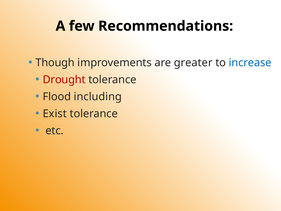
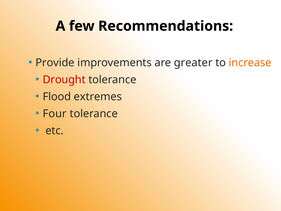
Though: Though -> Provide (55, 63)
increase colour: blue -> orange (250, 63)
including: including -> extremes (98, 97)
Exist: Exist -> Four (55, 114)
